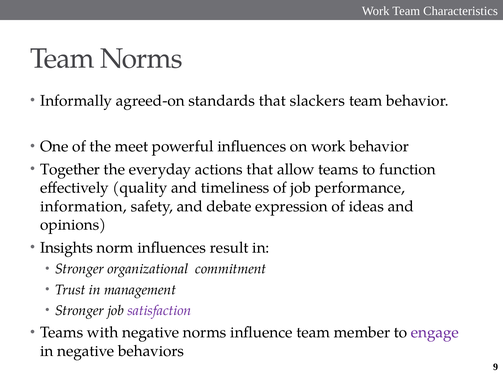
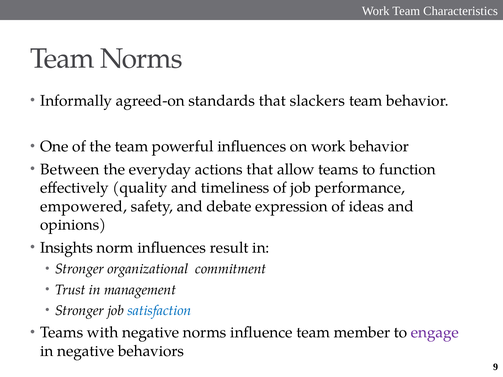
the meet: meet -> team (132, 147)
Together: Together -> Between (70, 170)
information: information -> empowered (84, 206)
satisfaction colour: purple -> blue (159, 311)
